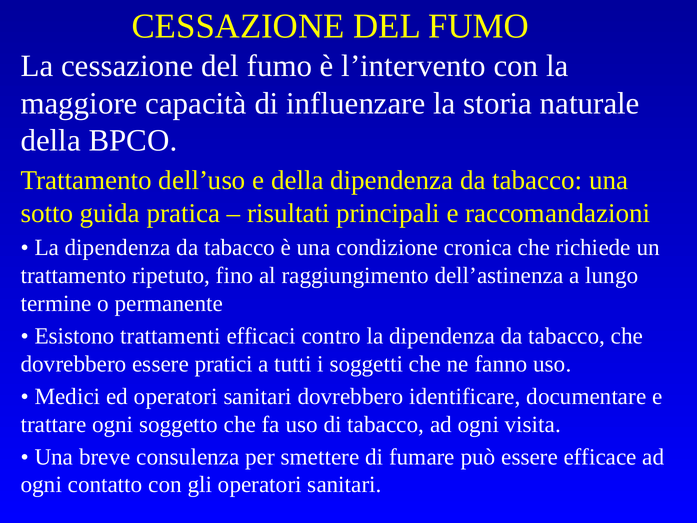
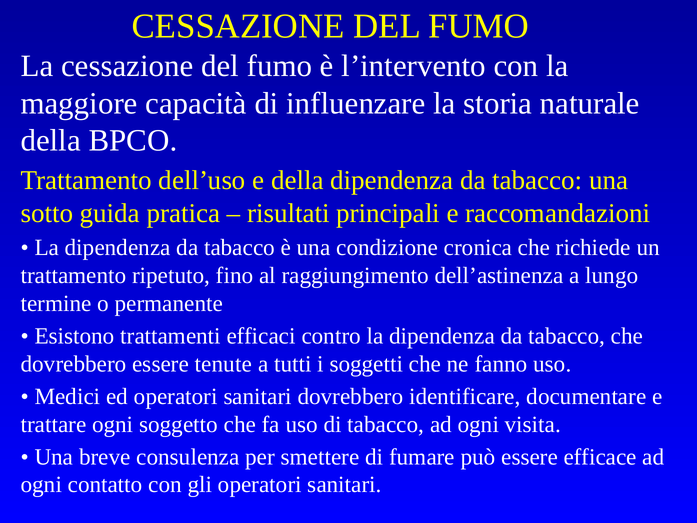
pratici: pratici -> tenute (223, 364)
